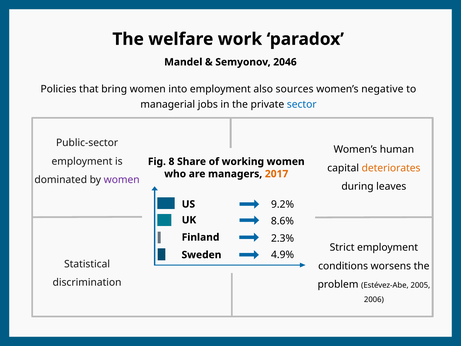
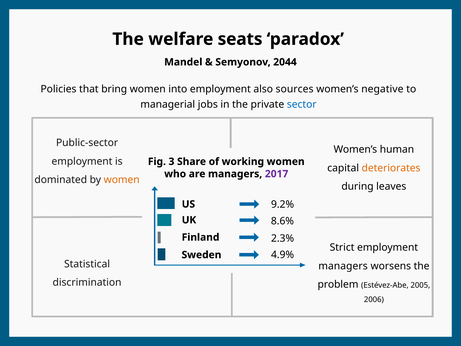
work: work -> seats (240, 39)
2046: 2046 -> 2044 (285, 62)
8: 8 -> 3 (171, 161)
2017 colour: orange -> purple (277, 174)
women colour: purple -> orange (122, 180)
conditions: conditions -> managers (343, 266)
